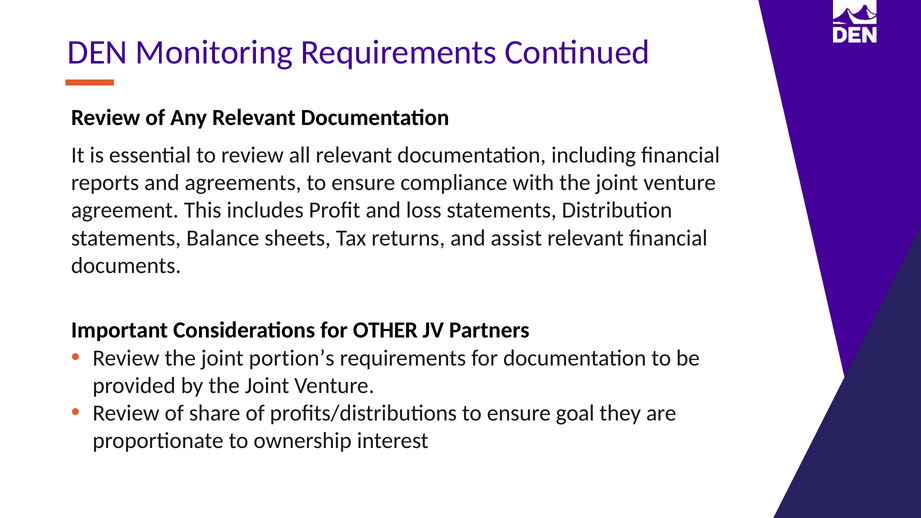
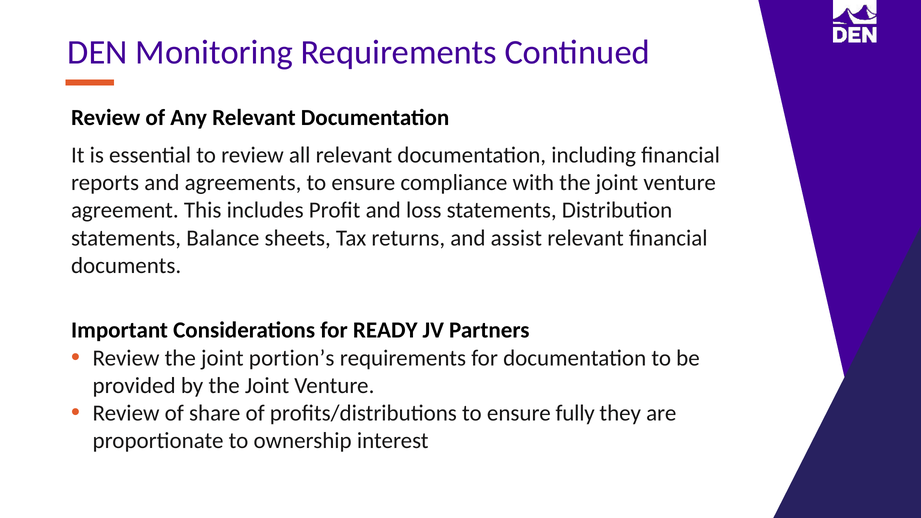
OTHER: OTHER -> READY (385, 330)
goal: goal -> fully (575, 413)
